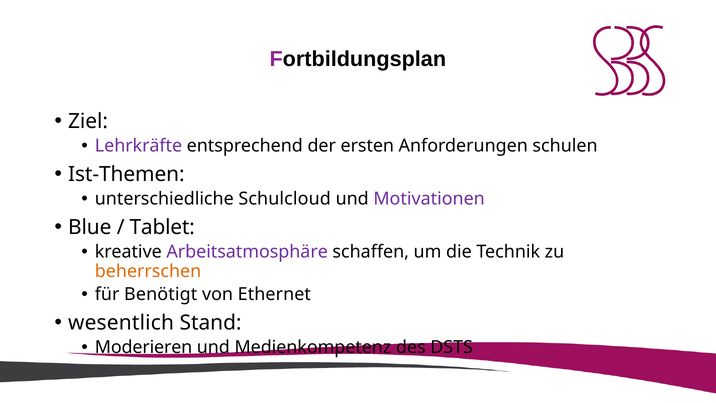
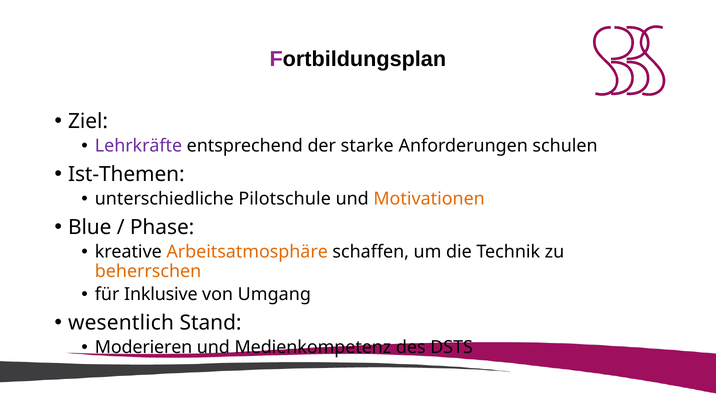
ersten: ersten -> starke (367, 146)
Schulcloud: Schulcloud -> Pilotschule (285, 199)
Motivationen colour: purple -> orange (429, 199)
Tablet: Tablet -> Phase (162, 227)
Arbeitsatmosphäre colour: purple -> orange (247, 252)
Benötigt: Benötigt -> Inklusive (161, 294)
Ethernet: Ethernet -> Umgang (274, 294)
